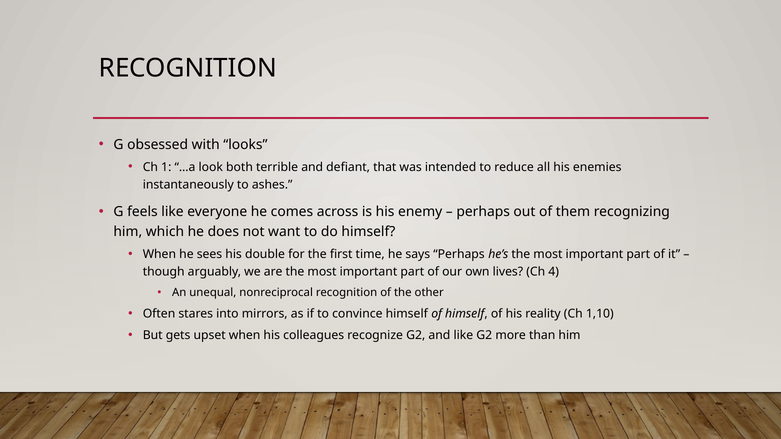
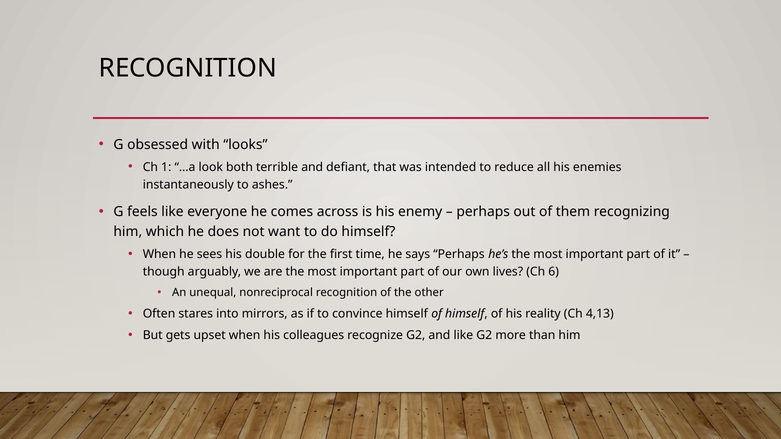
4: 4 -> 6 (554, 272)
1,10: 1,10 -> 4,13 (600, 314)
